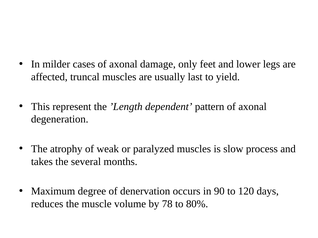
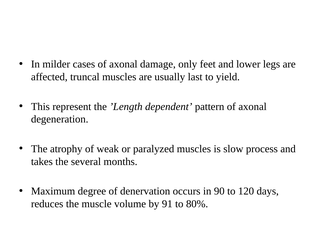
78: 78 -> 91 (167, 204)
